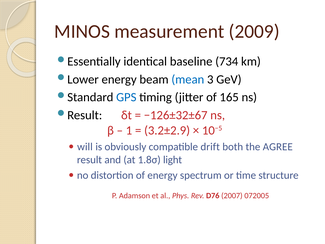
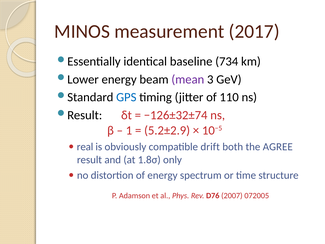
2009: 2009 -> 2017 (254, 31)
mean colour: blue -> purple (188, 79)
165: 165 -> 110 (229, 97)
−126±32±67: −126±32±67 -> −126±32±74 (176, 115)
3.2±2.9: 3.2±2.9 -> 5.2±2.9 (167, 130)
will: will -> real (85, 147)
light: light -> only (173, 160)
